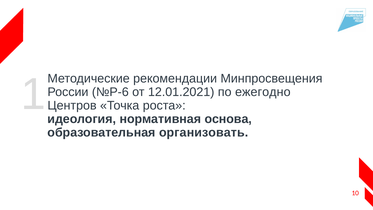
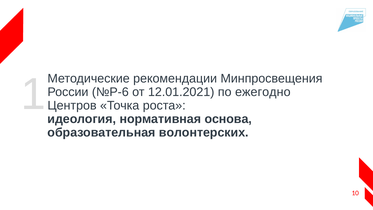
организовать: организовать -> волонтерских (204, 132)
